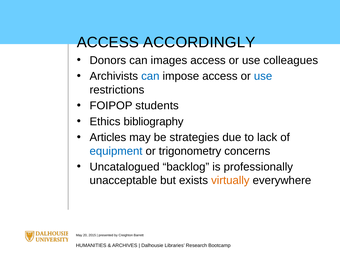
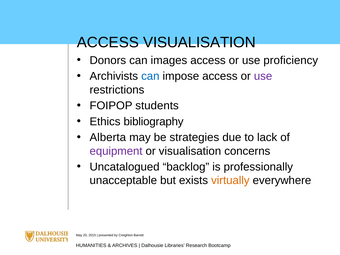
ACCESS ACCORDINGLY: ACCORDINGLY -> VISUALISATION (199, 42)
colleagues: colleagues -> proficiency (291, 60)
use colour: blue -> purple (263, 76)
Articles: Articles -> Alberta (108, 137)
equipment colour: blue -> purple (116, 151)
or trigonometry: trigonometry -> visualisation (190, 151)
